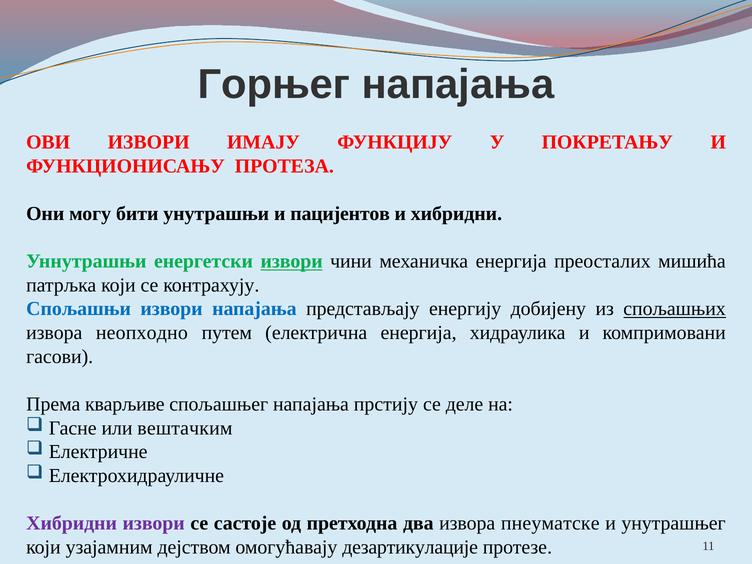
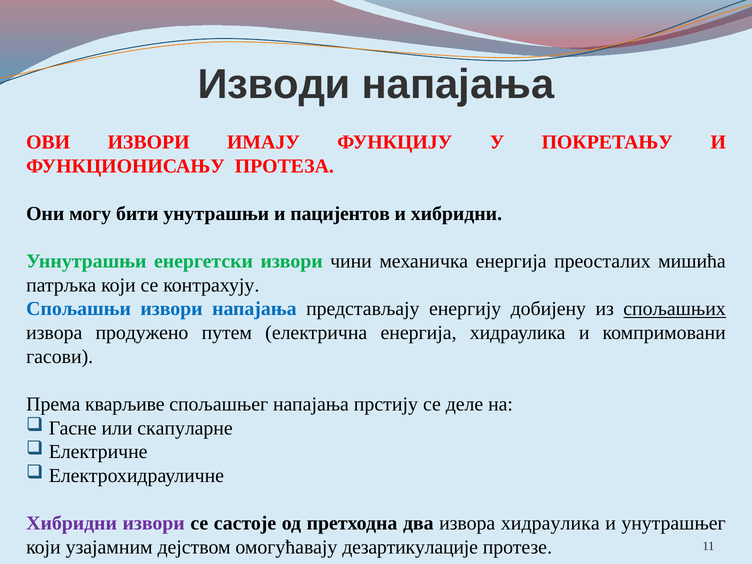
Горњег: Горњег -> Изводи (274, 84)
извори underline: present -> none (292, 261)
неопходно: неопходно -> продужено (142, 333)
вештачким: вештачким -> скапуларне (185, 428)
извора пнеуматске: пнеуматске -> хидраулика (550, 523)
